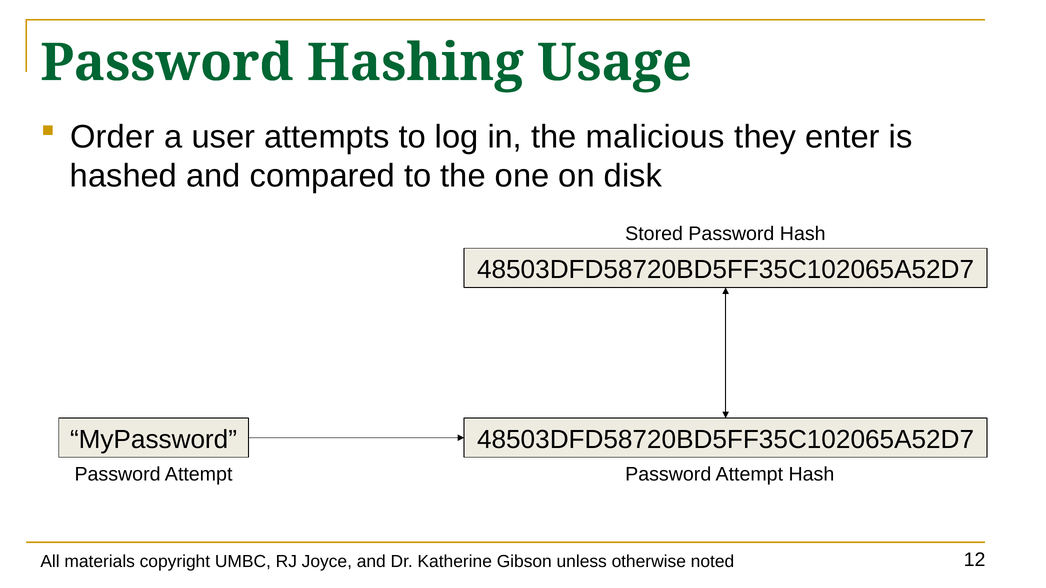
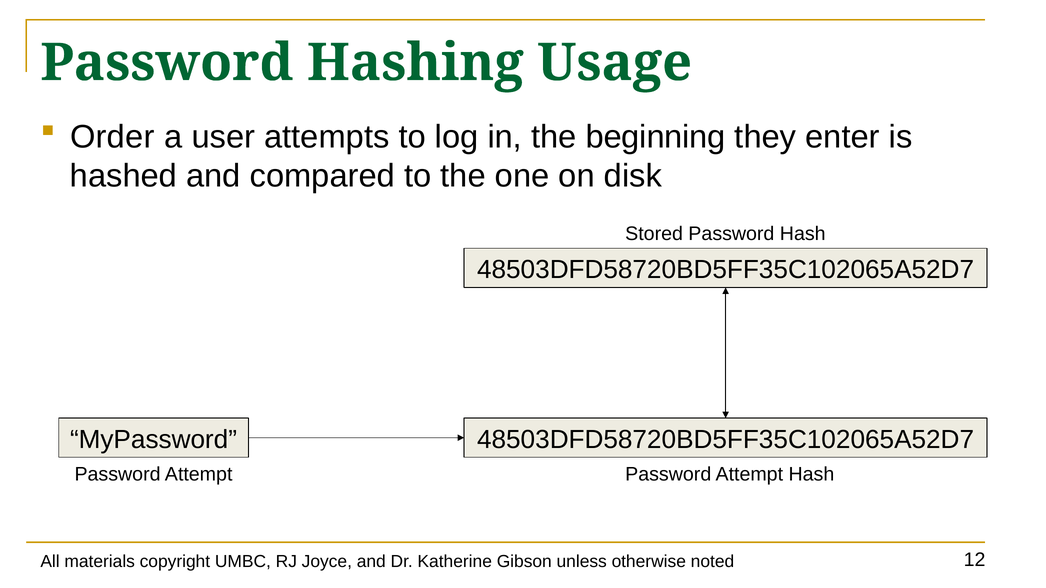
malicious: malicious -> beginning (656, 137)
